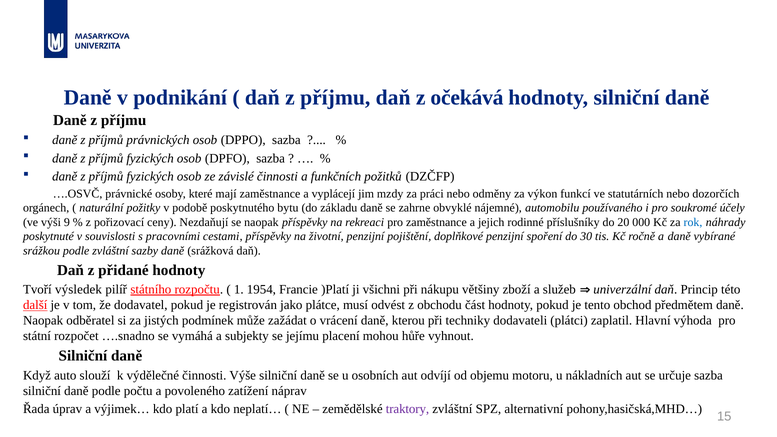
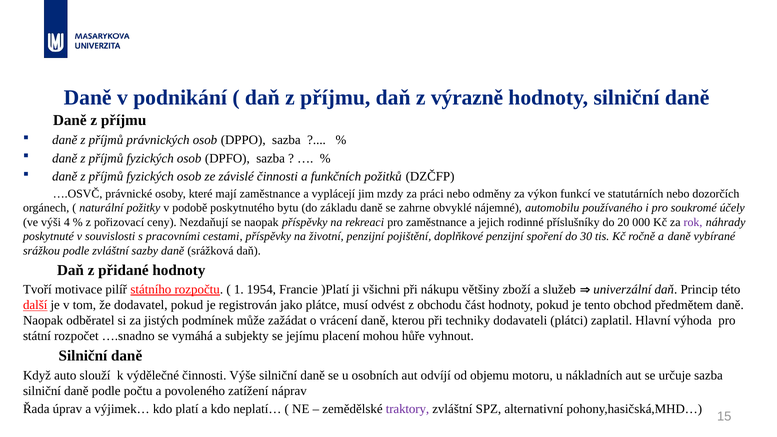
očekává: očekává -> výrazně (467, 98)
9: 9 -> 4 (67, 222)
rok colour: blue -> purple (693, 222)
výsledek: výsledek -> motivace (79, 289)
